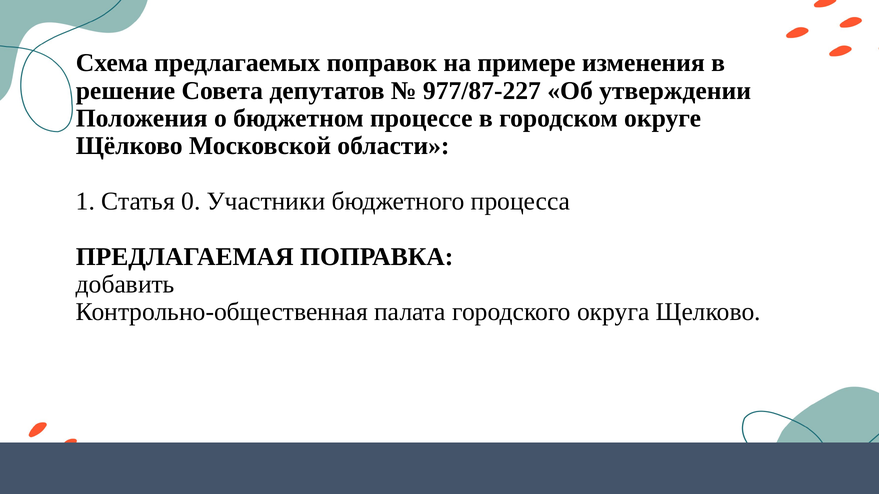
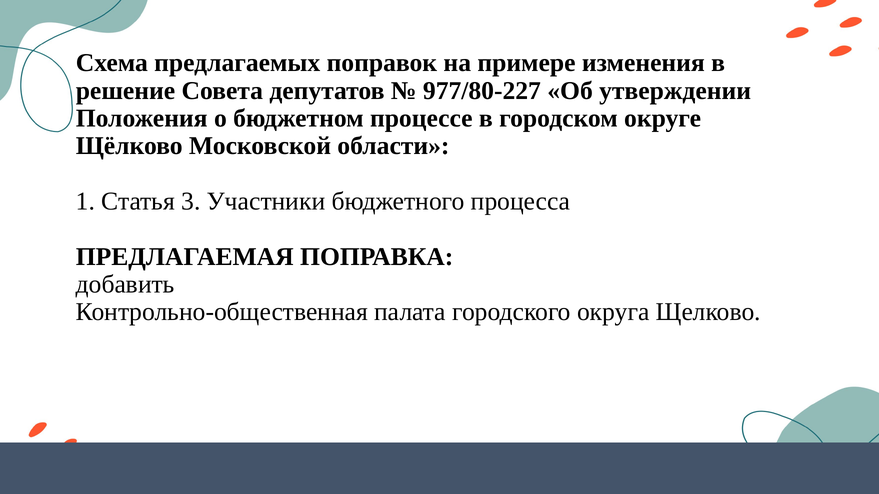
977/87-227: 977/87-227 -> 977/80-227 (482, 91)
0: 0 -> 3 (191, 202)
